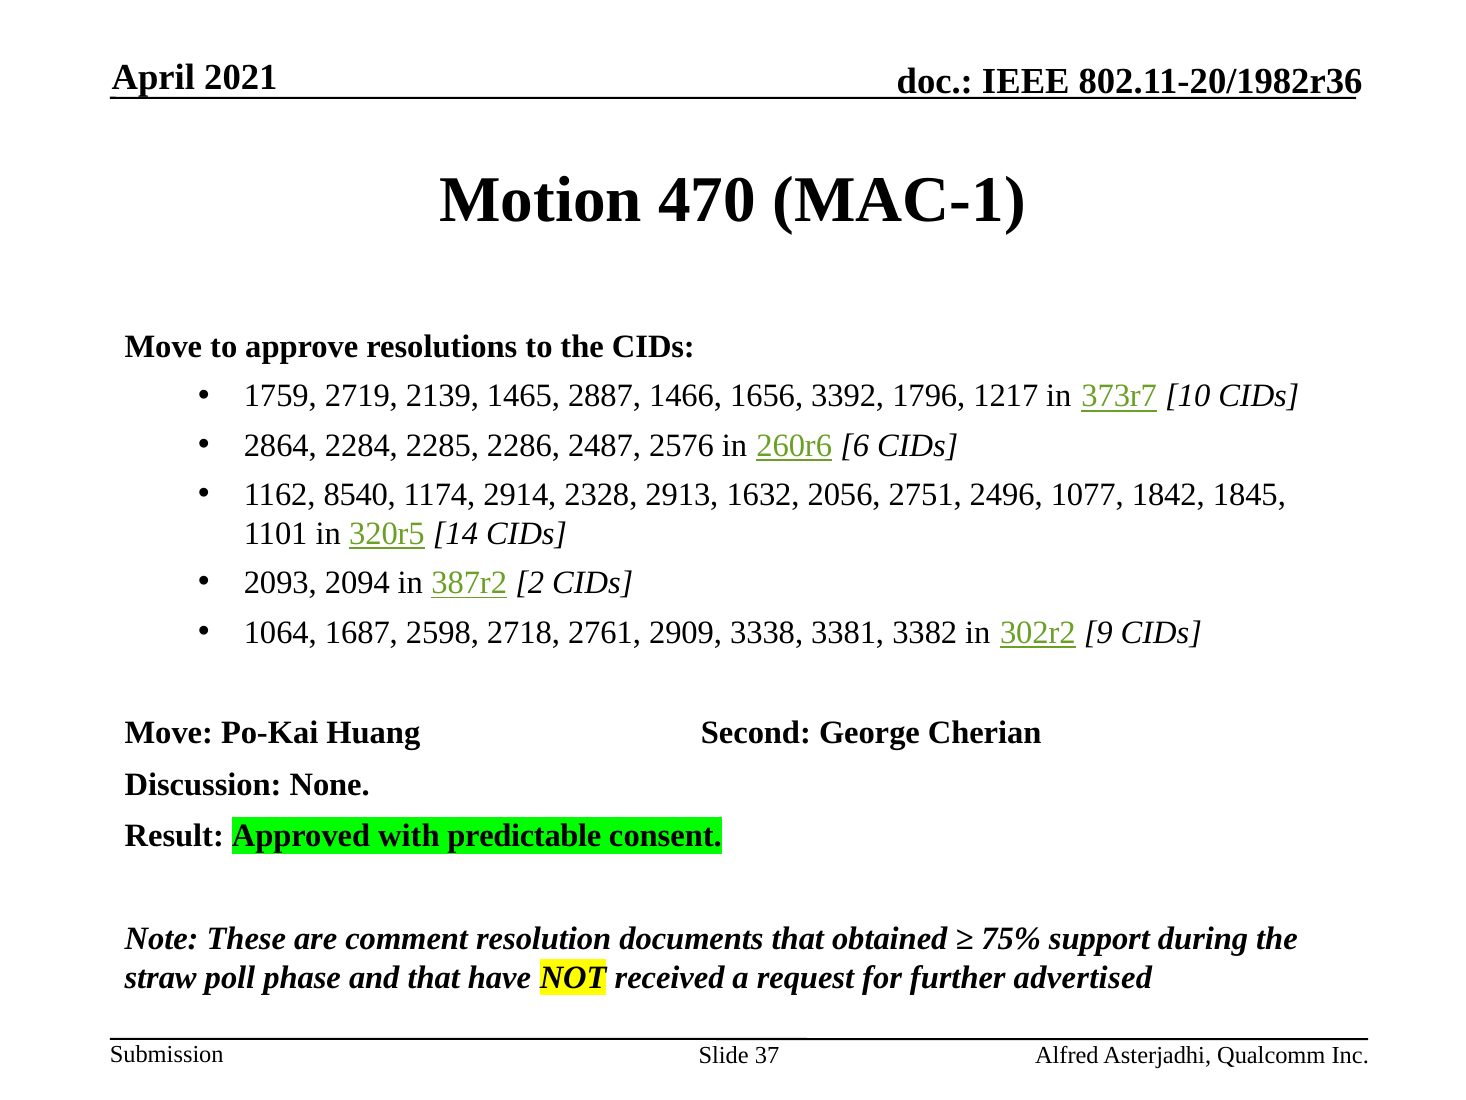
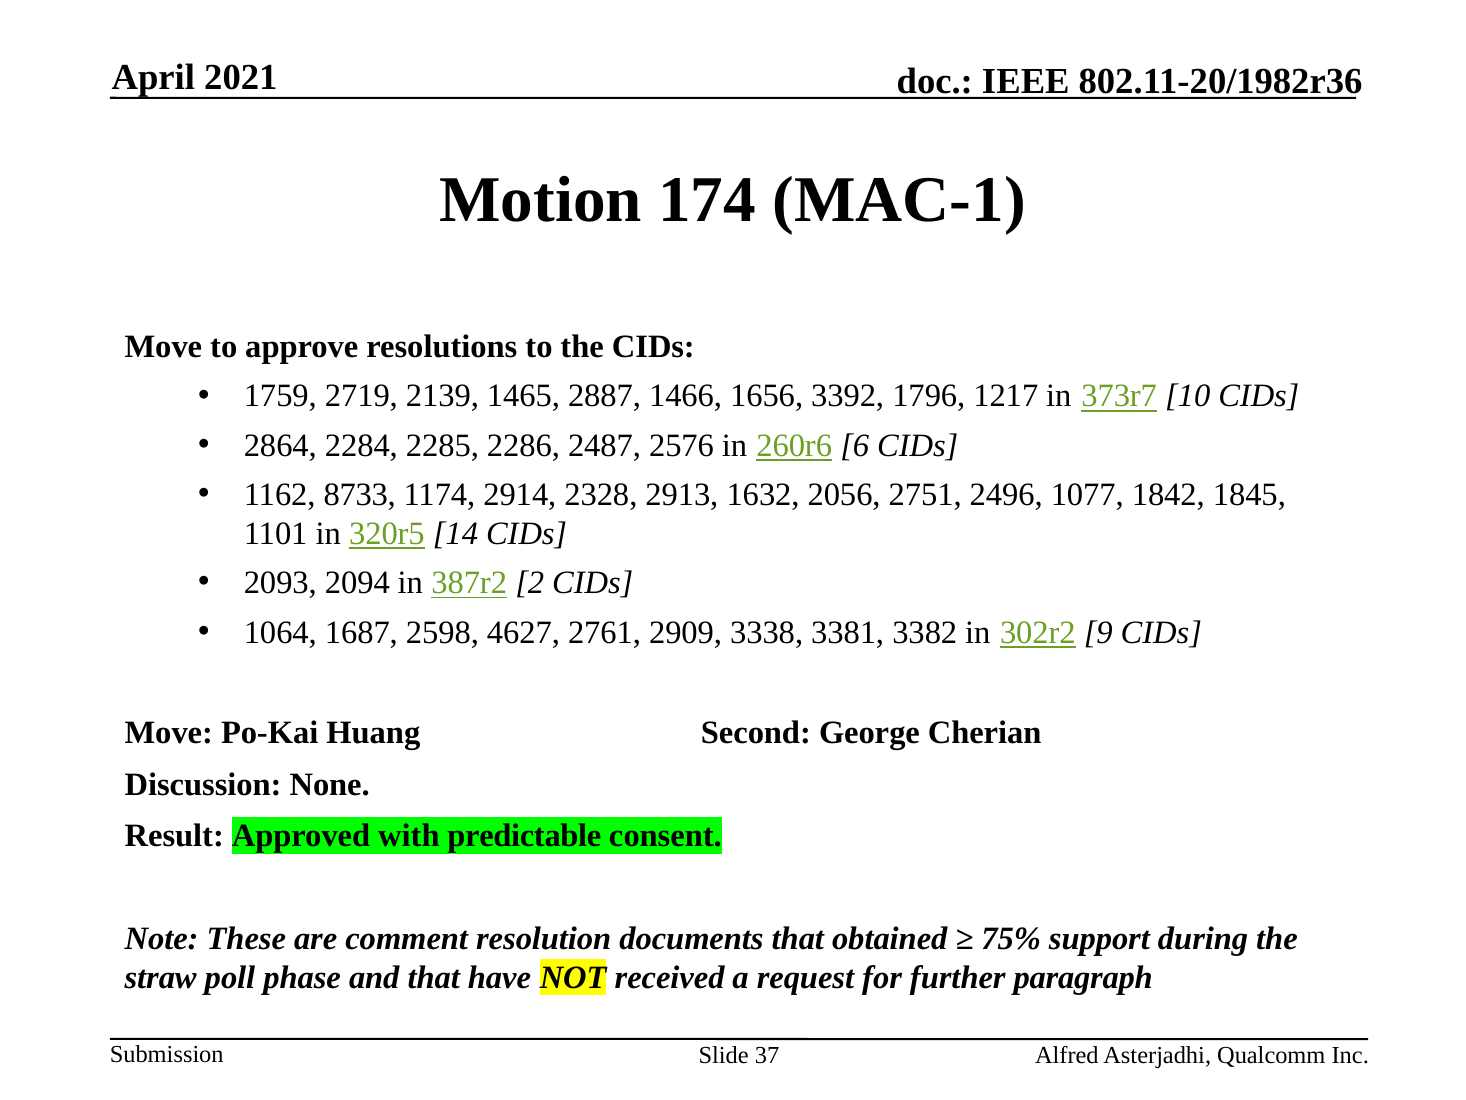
470: 470 -> 174 (707, 200)
8540: 8540 -> 8733 (360, 495)
2718: 2718 -> 4627 (523, 632)
advertised: advertised -> paragraph (1083, 977)
